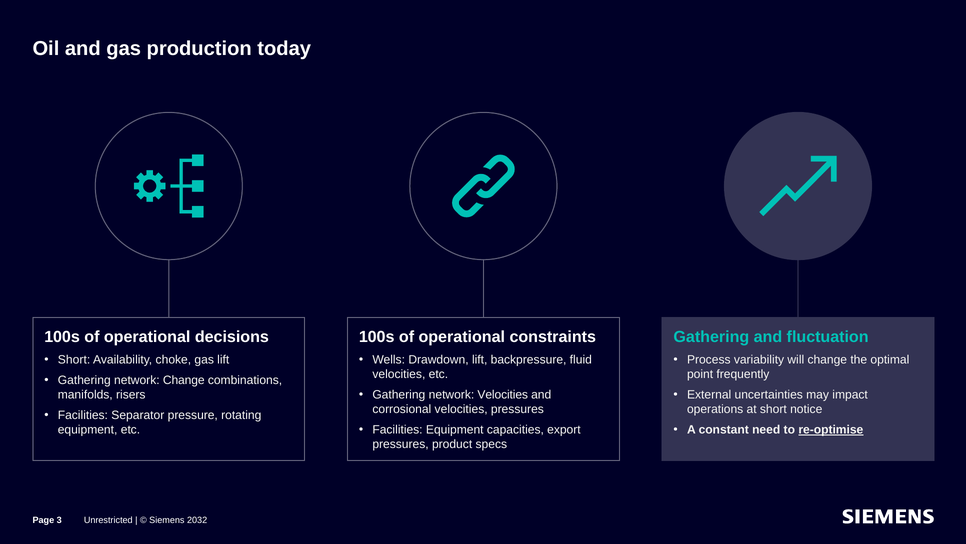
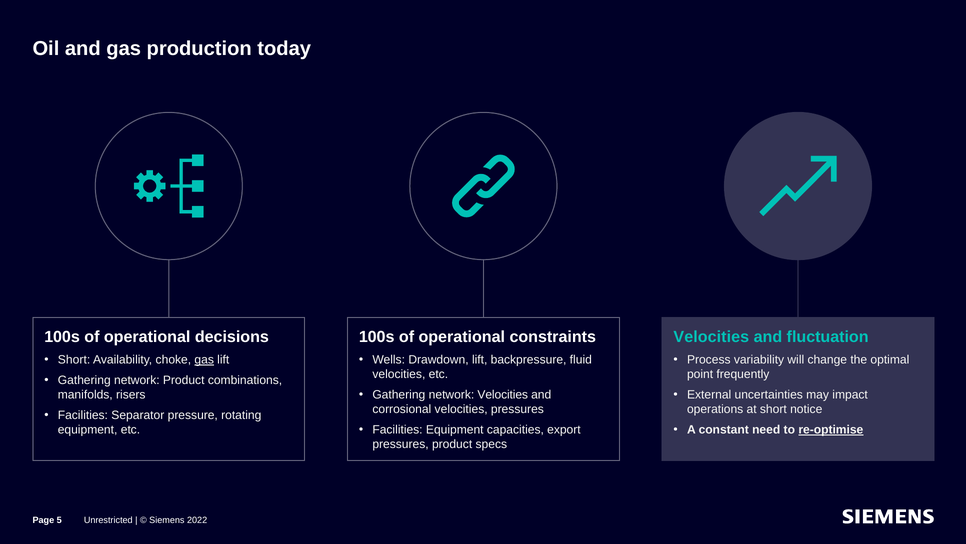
Gathering: Gathering -> Velocities (711, 337)
gas underline: none -> present (204, 359)
network Change: Change -> Product (184, 380)
3: 3 -> 5 (59, 520)
2032: 2032 -> 2022 (197, 520)
